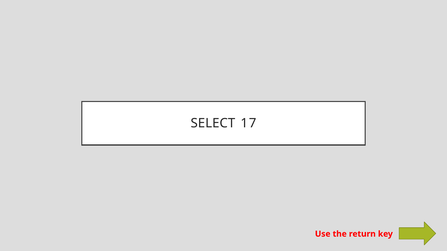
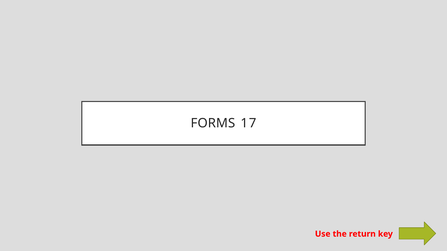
SELECT: SELECT -> FORMS (213, 123)
